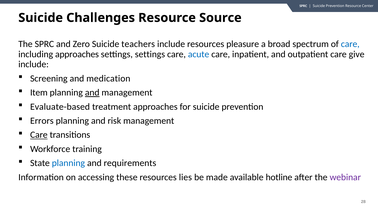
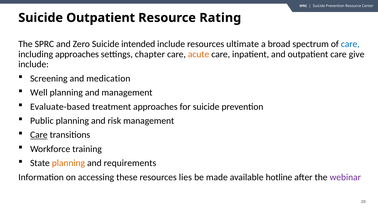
Suicide Challenges: Challenges -> Outpatient (101, 18)
Source: Source -> Rating (220, 18)
teachers: teachers -> intended (138, 44)
pleasure: pleasure -> ultimate (243, 44)
settings settings: settings -> chapter (150, 54)
acute colour: blue -> orange (199, 54)
Item: Item -> Well (39, 93)
and underline: present -> none (92, 93)
Errors: Errors -> Public (42, 121)
planning colour: blue -> orange (68, 164)
